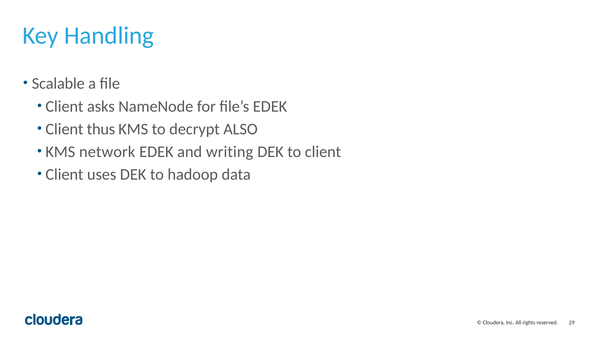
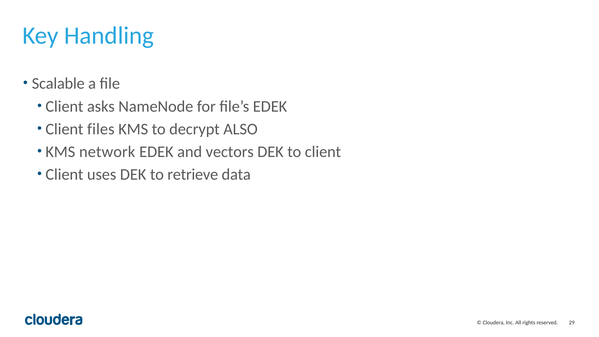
thus: thus -> files (101, 129)
writing: writing -> vectors (230, 152)
hadoop: hadoop -> retrieve (193, 174)
